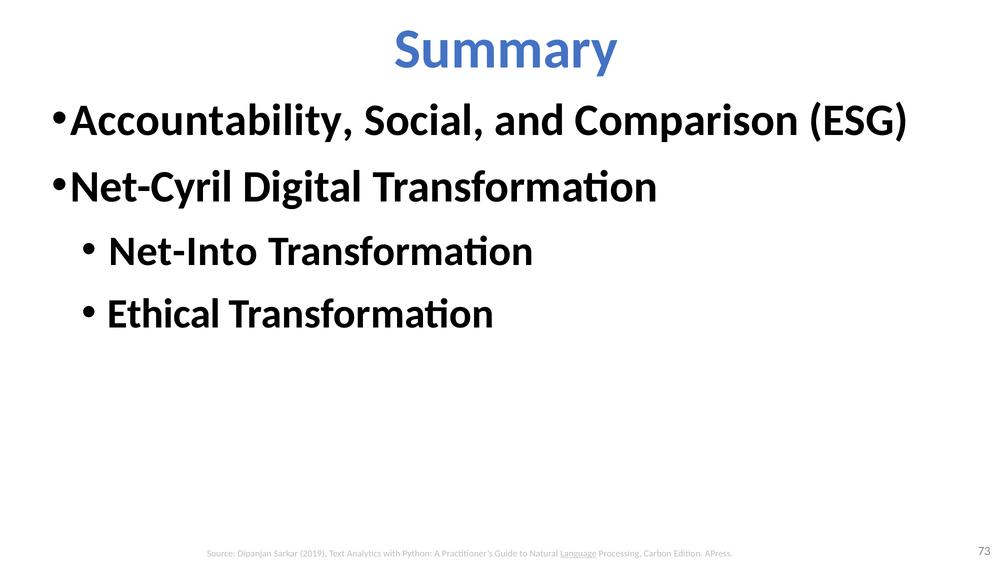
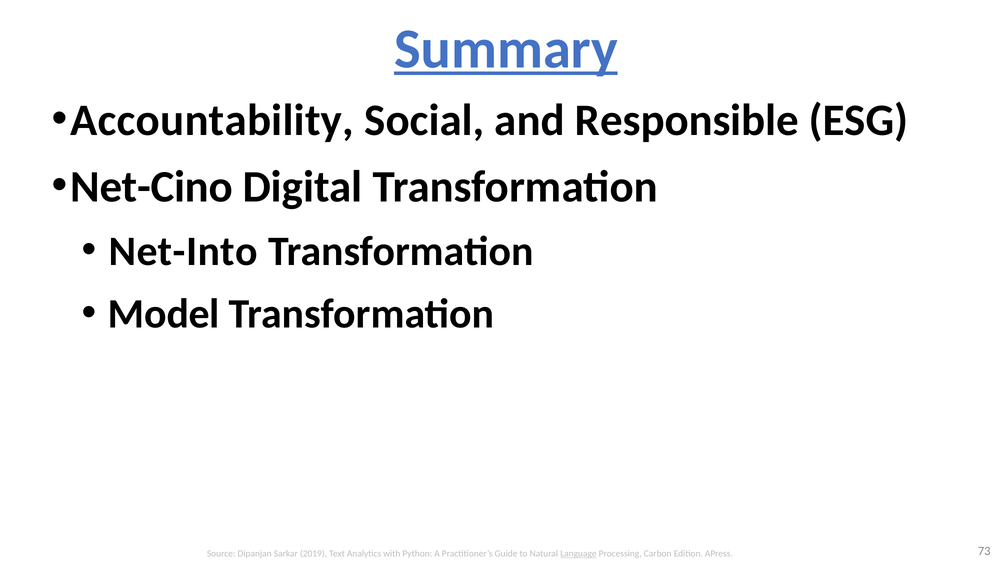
Summary underline: none -> present (506, 49)
Comparison: Comparison -> Responsible (687, 120)
Net-Cyril: Net-Cyril -> Net-Cino (152, 187)
Ethical: Ethical -> Model (164, 314)
